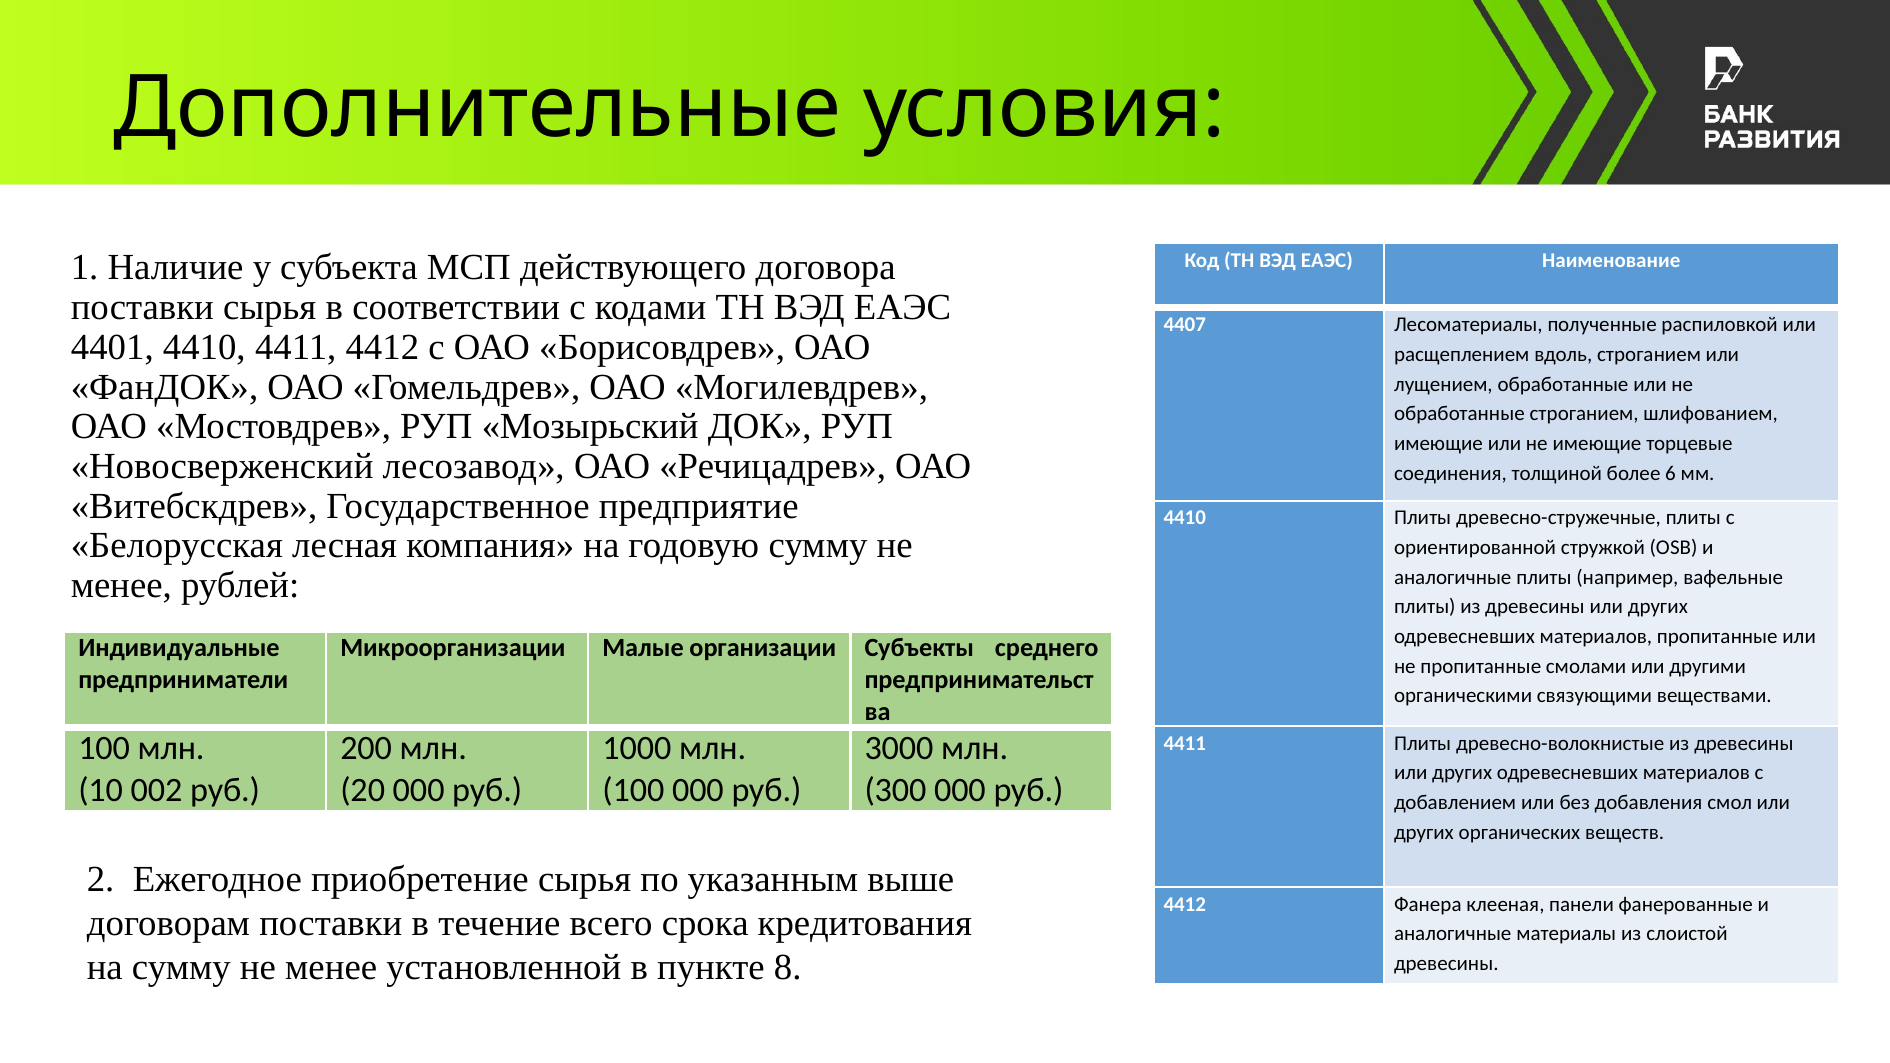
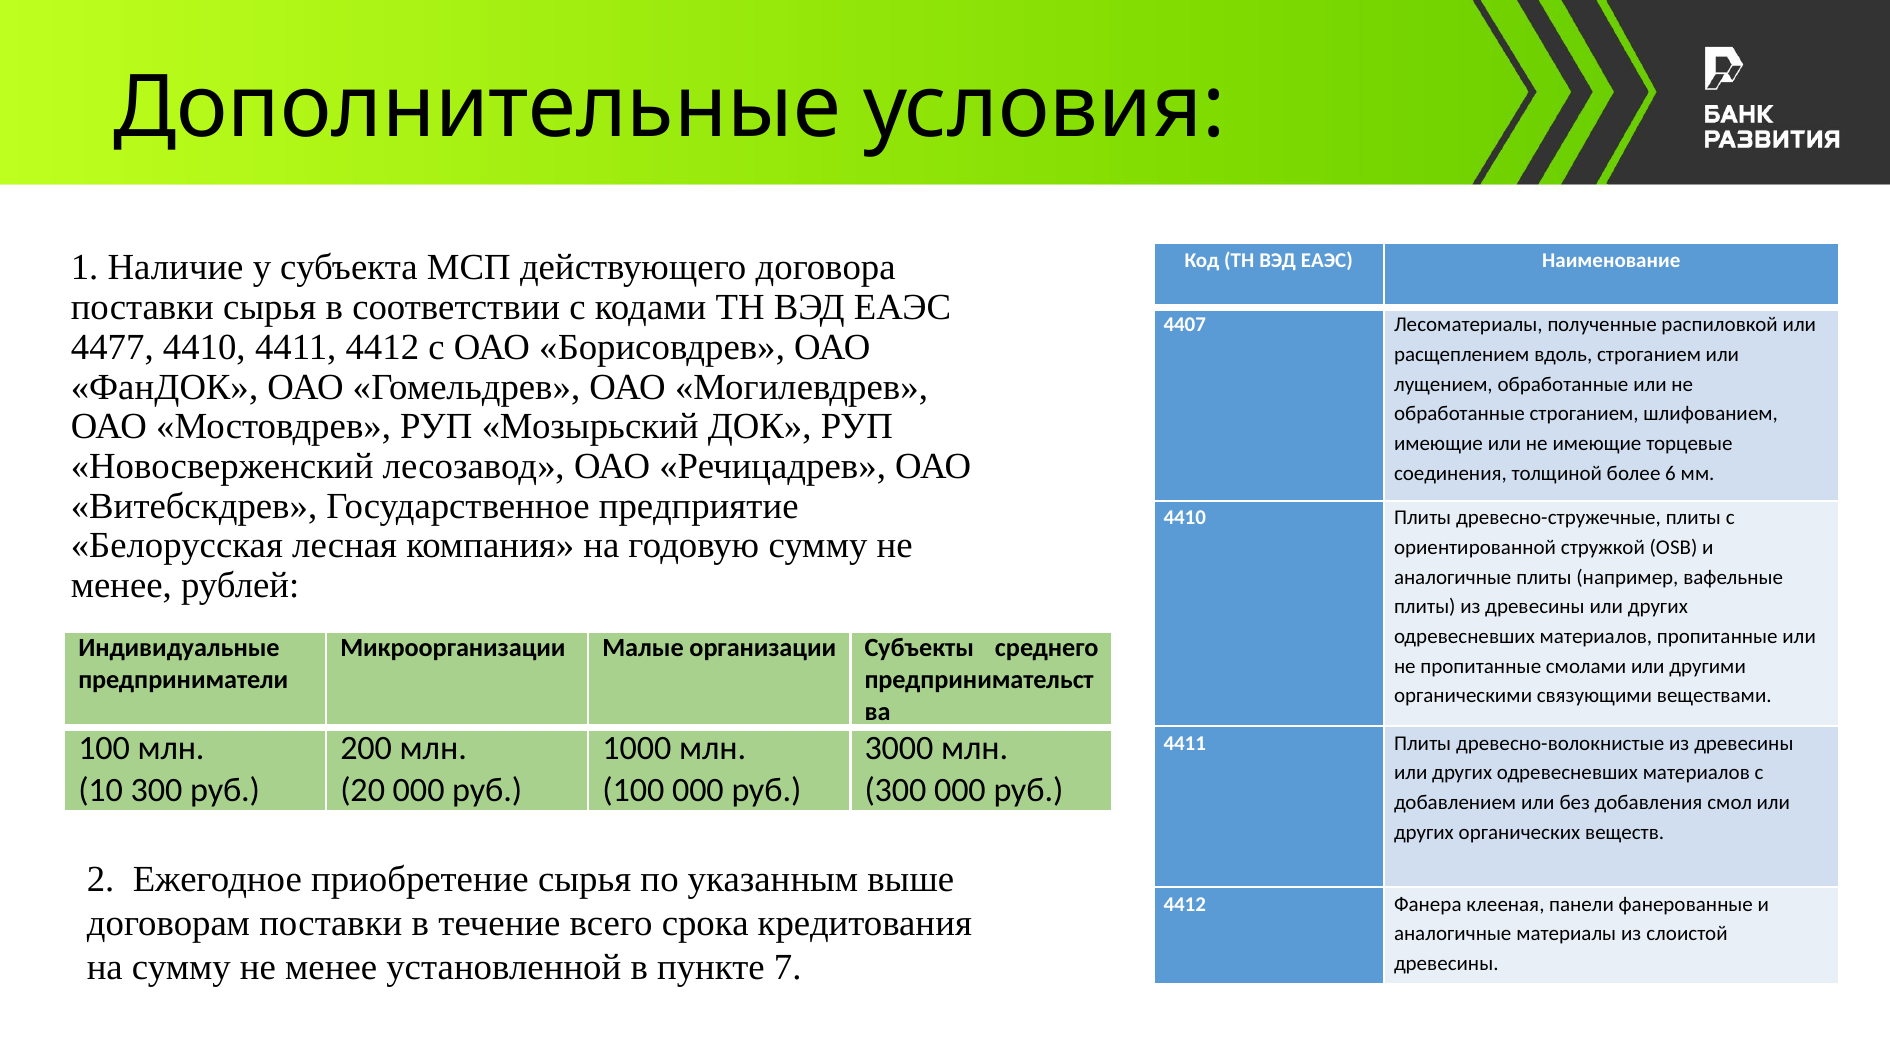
4401: 4401 -> 4477 (112, 347)
10 002: 002 -> 300 (157, 790)
8: 8 -> 7 (788, 967)
